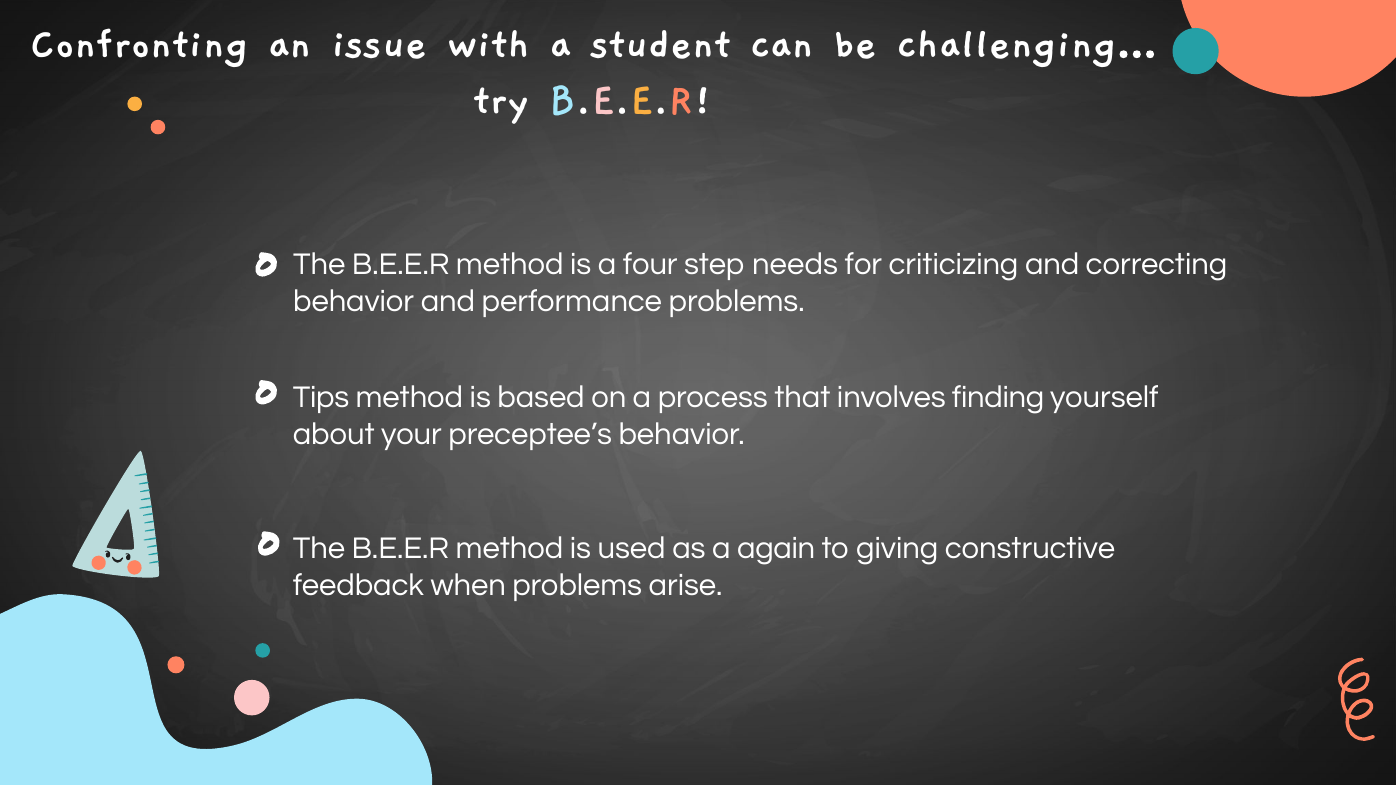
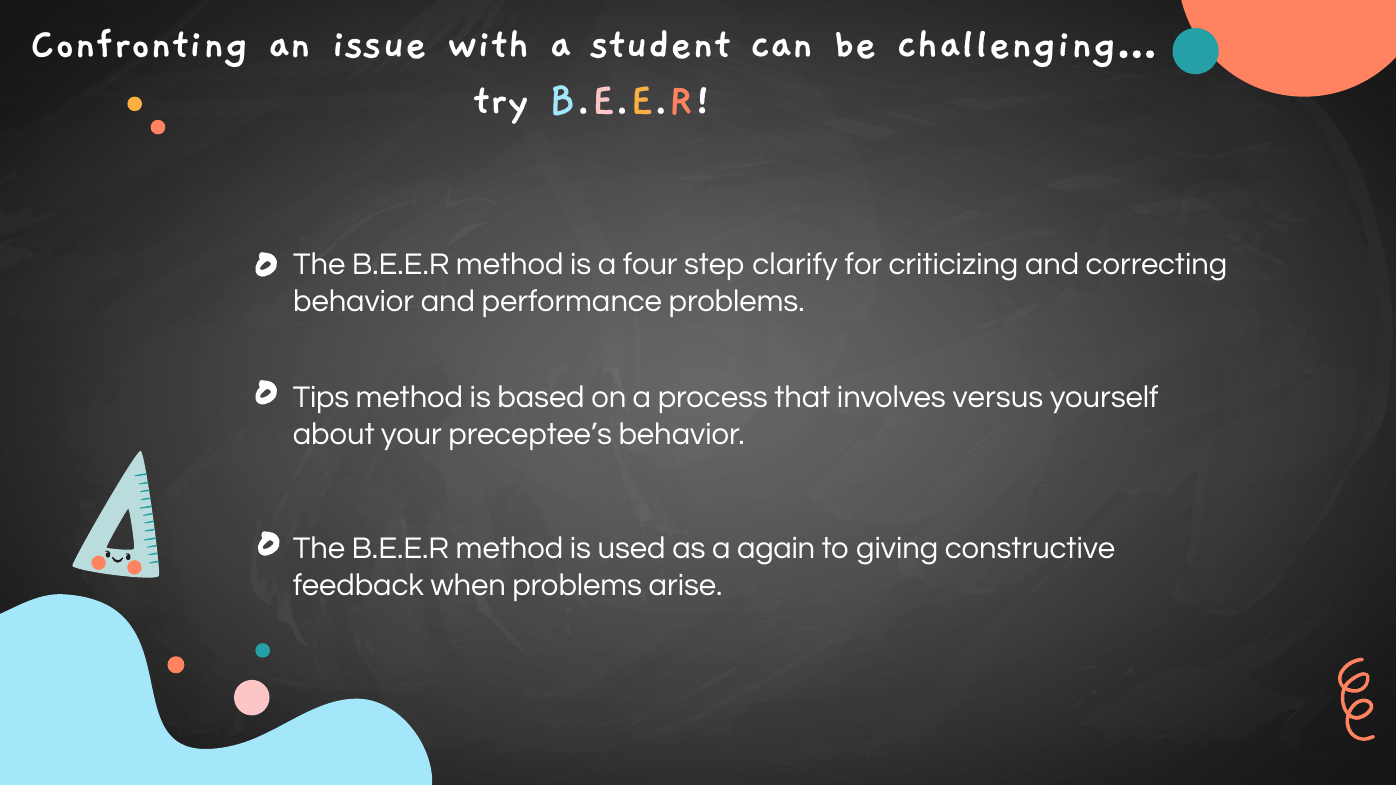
needs: needs -> clarify (795, 264)
finding: finding -> versus (998, 397)
